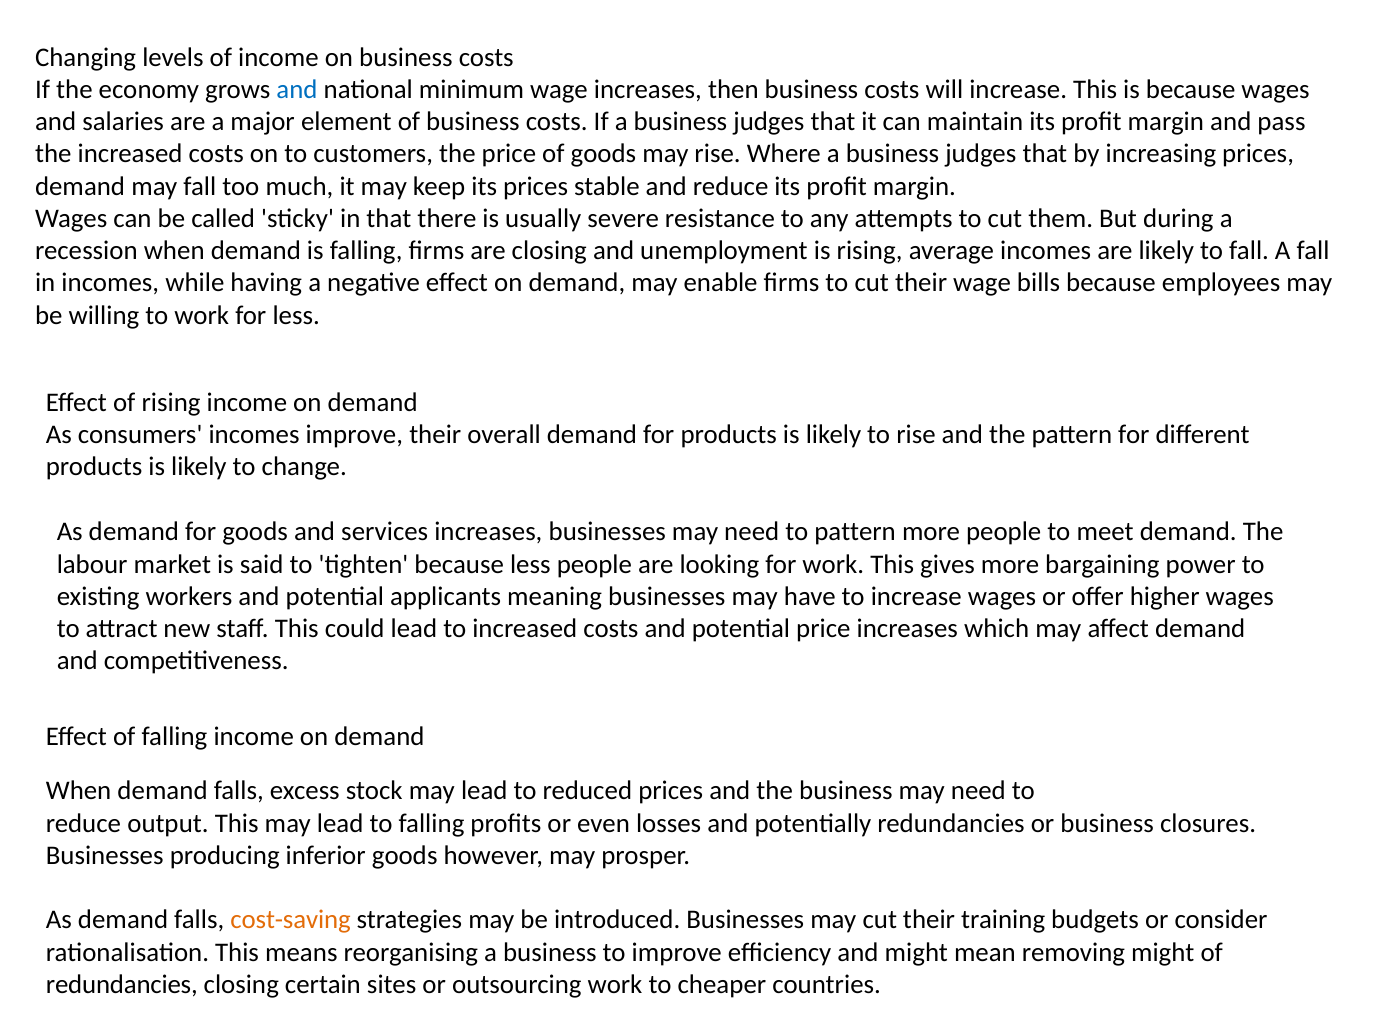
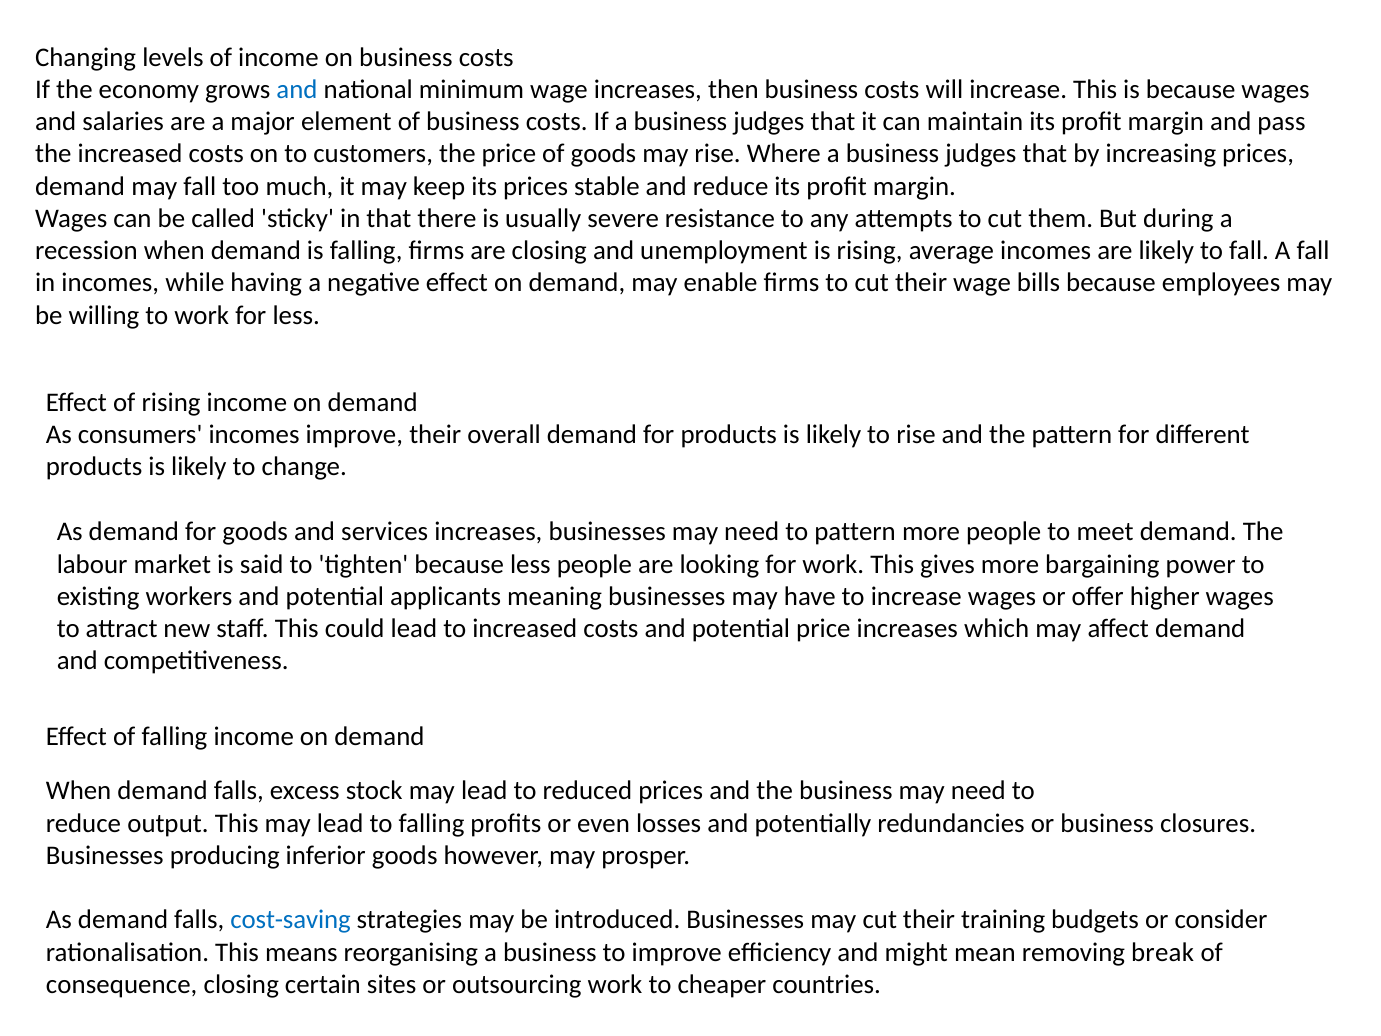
cost-saving colour: orange -> blue (291, 920)
removing might: might -> break (1163, 952)
redundancies: redundancies -> consequence (122, 984)
